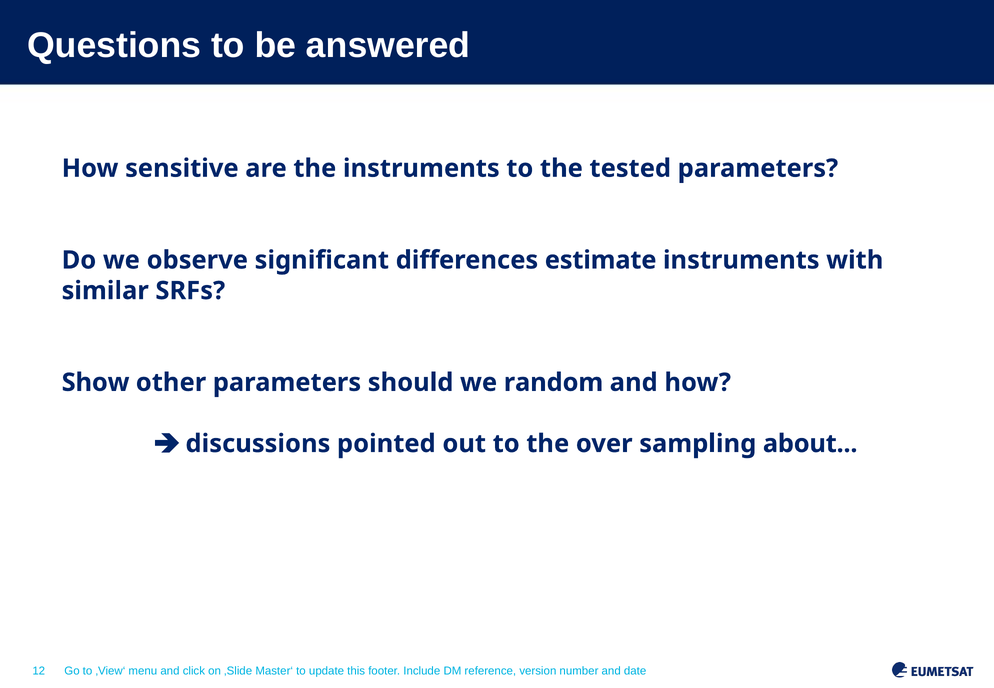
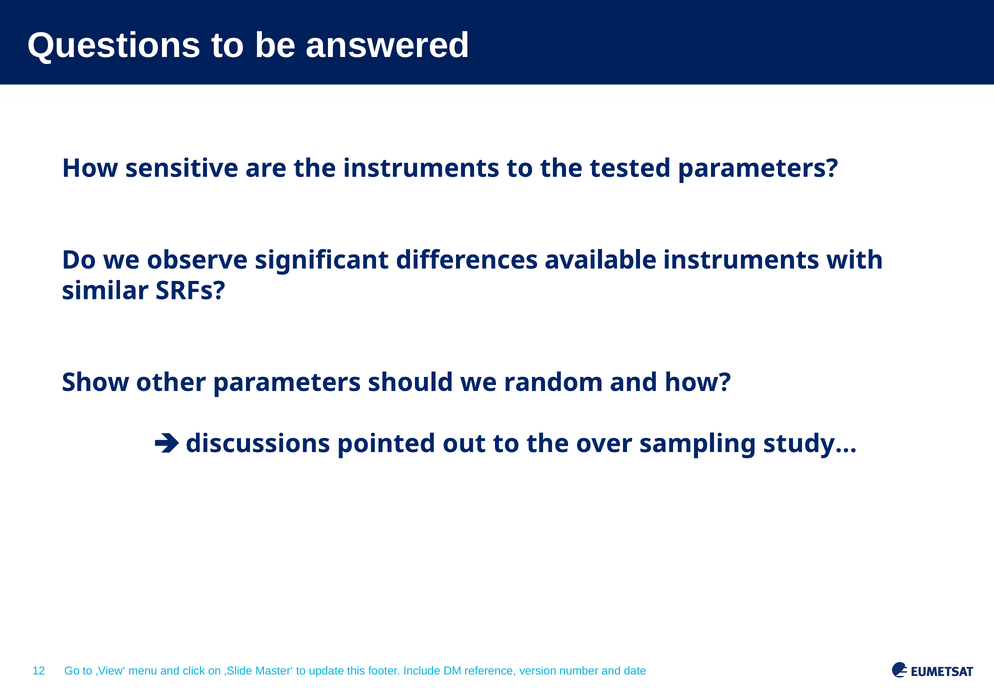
estimate: estimate -> available (601, 260)
about: about -> study (810, 444)
